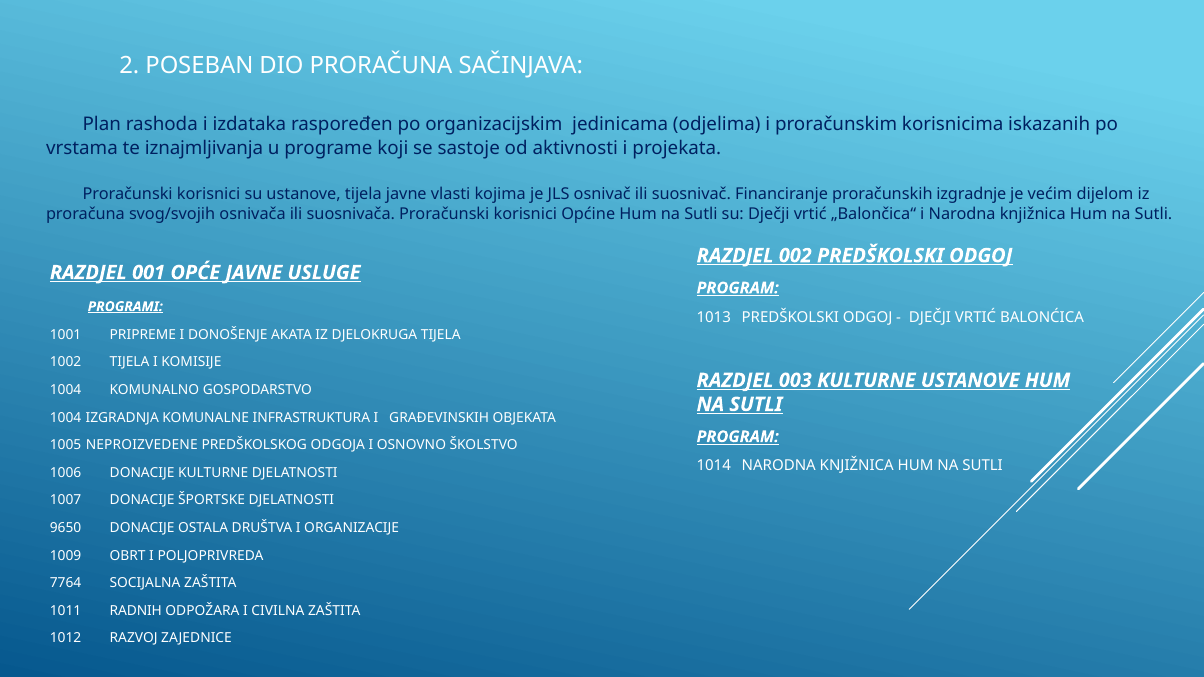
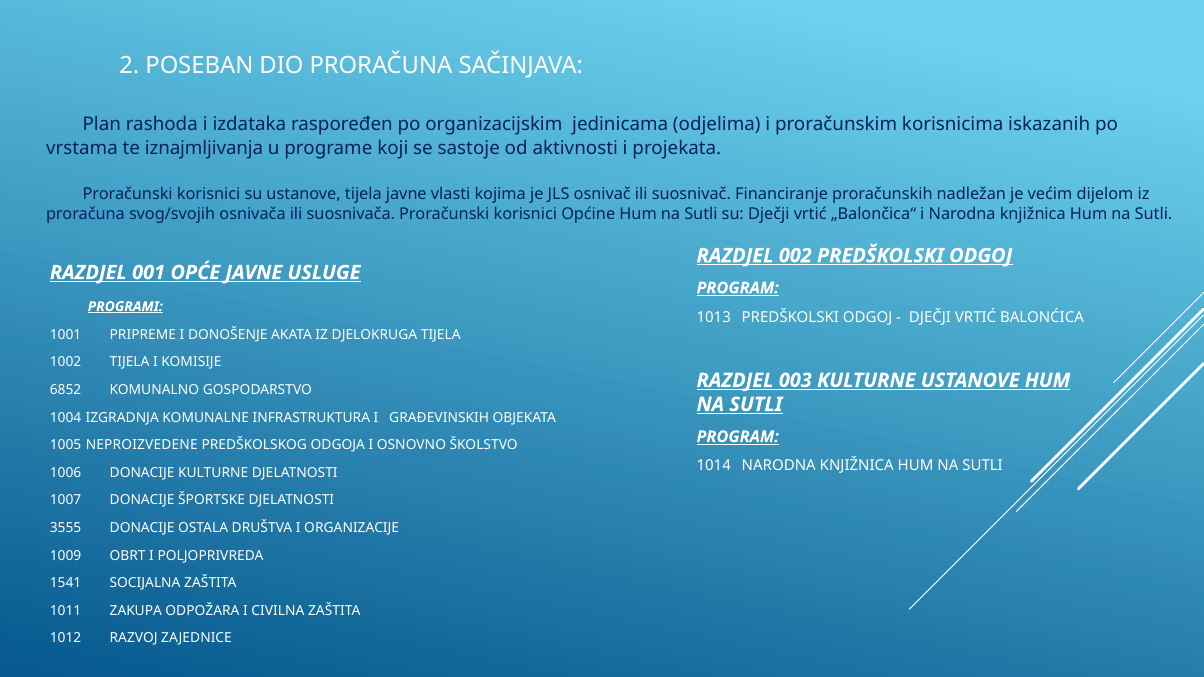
izgradnje: izgradnje -> nadležan (971, 194)
1004: 1004 -> 6852 (66, 390)
9650: 9650 -> 3555 (66, 528)
7764: 7764 -> 1541 (66, 583)
RADNIH: RADNIH -> ZAKUPA (136, 611)
